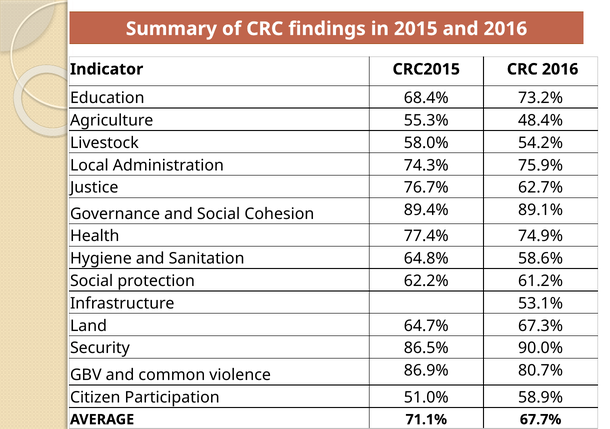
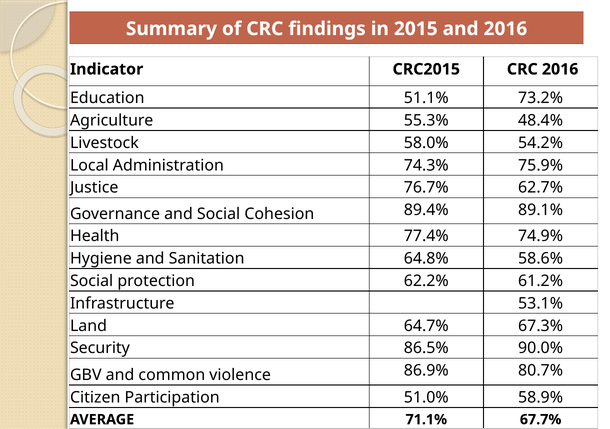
68.4%: 68.4% -> 51.1% (426, 98)
